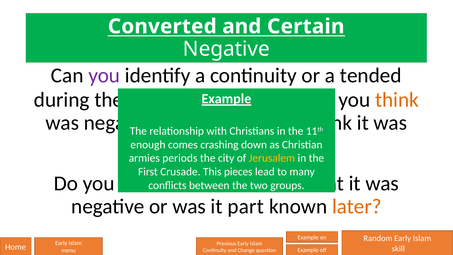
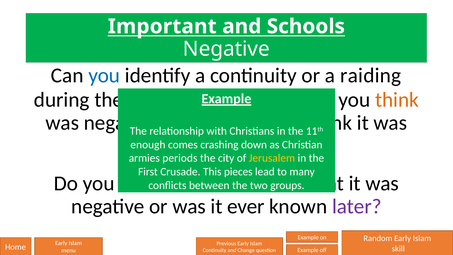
Converted: Converted -> Important (162, 26)
Certain: Certain -> Schools (306, 26)
you colour: purple -> blue (104, 75)
tended: tended -> raiding (371, 75)
part: part -> ever (246, 206)
later colour: orange -> purple (357, 206)
